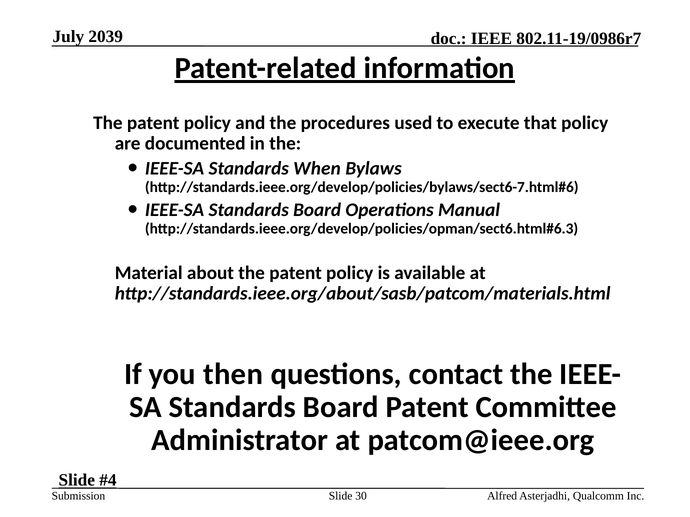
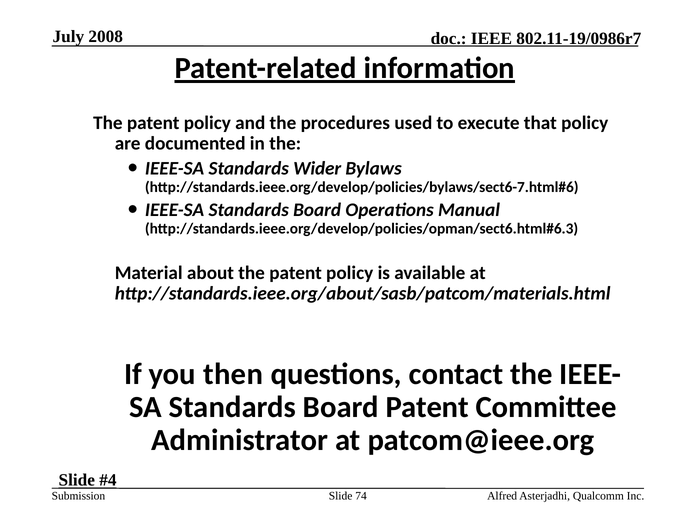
2039: 2039 -> 2008 (106, 37)
When: When -> Wider (317, 169)
30: 30 -> 74 (361, 496)
